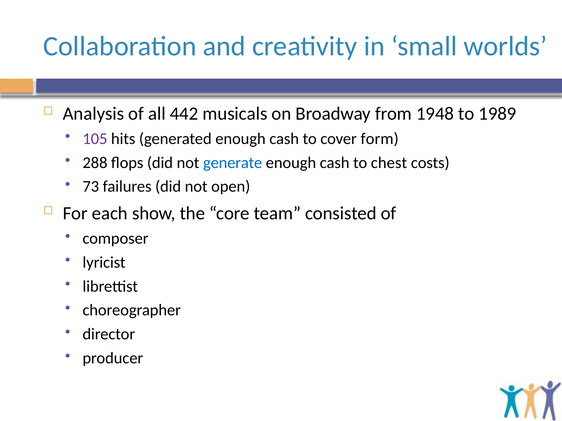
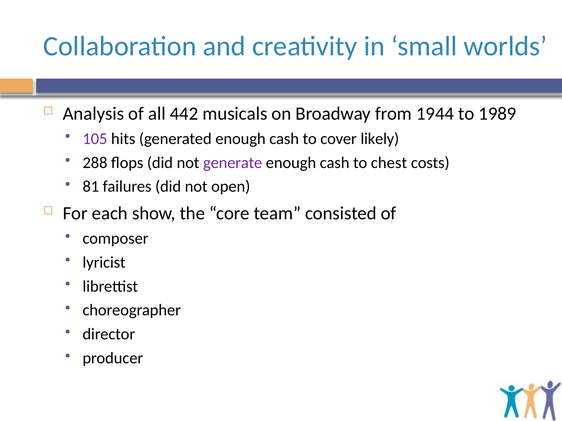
1948: 1948 -> 1944 (435, 114)
form: form -> likely (380, 139)
generate colour: blue -> purple (233, 163)
73: 73 -> 81 (91, 187)
